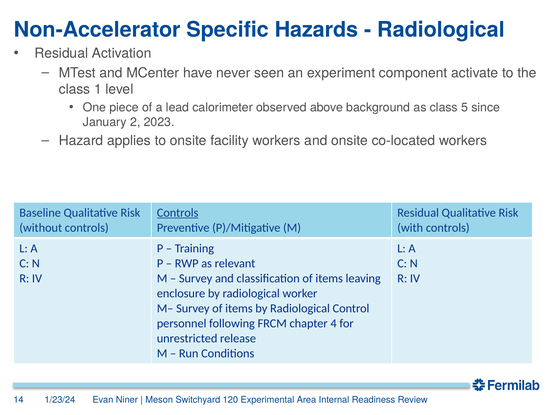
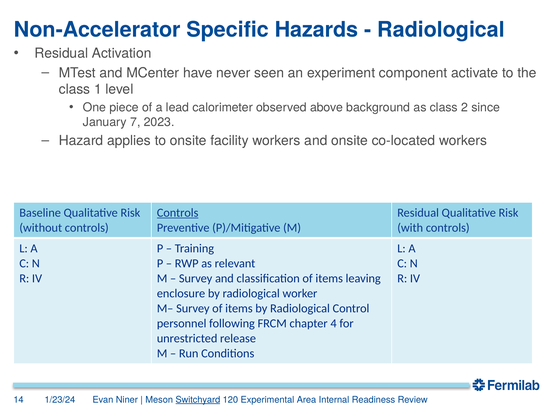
5: 5 -> 2 (465, 107)
2: 2 -> 7 (135, 122)
Switchyard underline: none -> present (198, 400)
